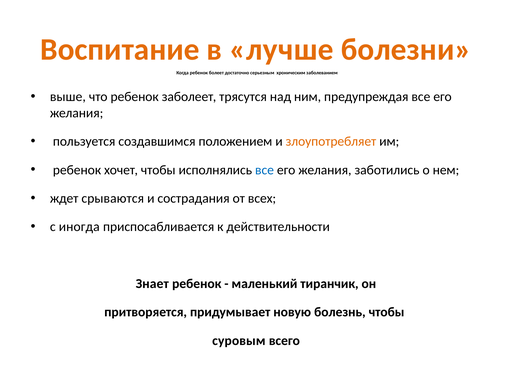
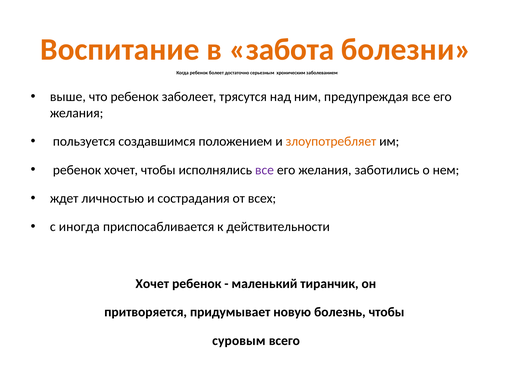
лучше: лучше -> забота (282, 50)
все colour: blue -> purple (265, 170)
срываются: срываются -> личностью (113, 198)
Знает: Знает -> Хочет (152, 284)
